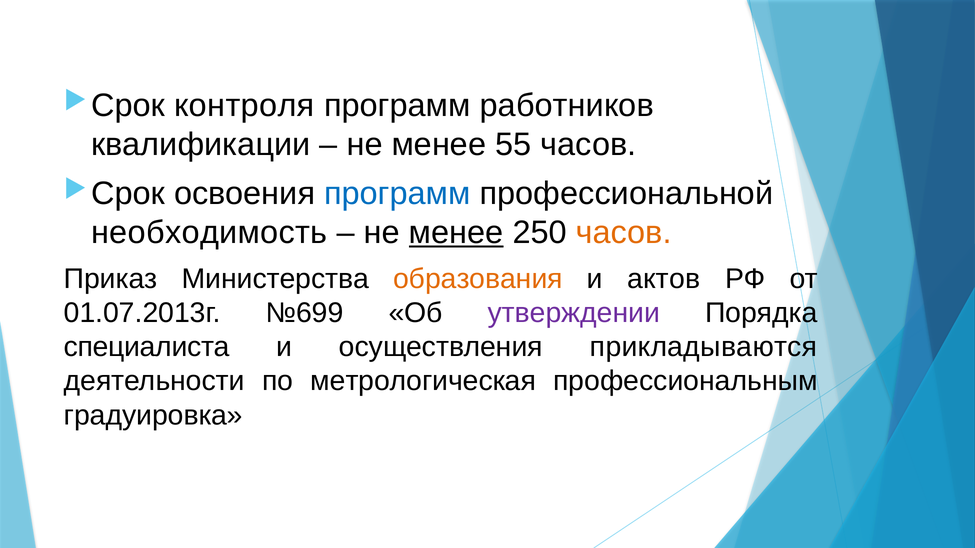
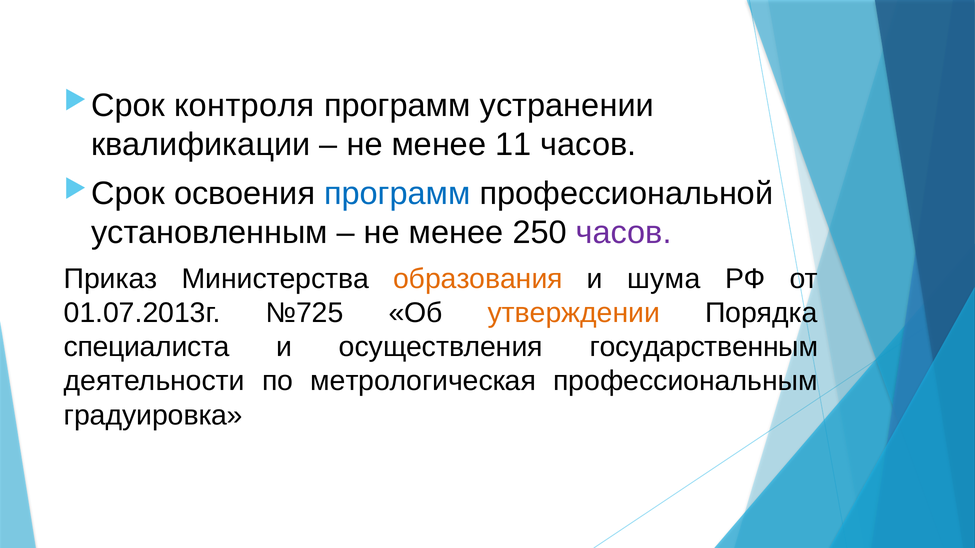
работников: работников -> устранении (567, 106)
55: 55 -> 11 (513, 145)
необходимость: необходимость -> установленным (209, 233)
менее underline: present -> none (456, 233)
часов colour: orange -> purple (624, 233)
актов: актов -> шума (664, 279)
№699: №699 -> №725 (305, 313)
утверждении colour: purple -> orange (574, 313)
прикладываются: прикладываются -> государственным (704, 347)
